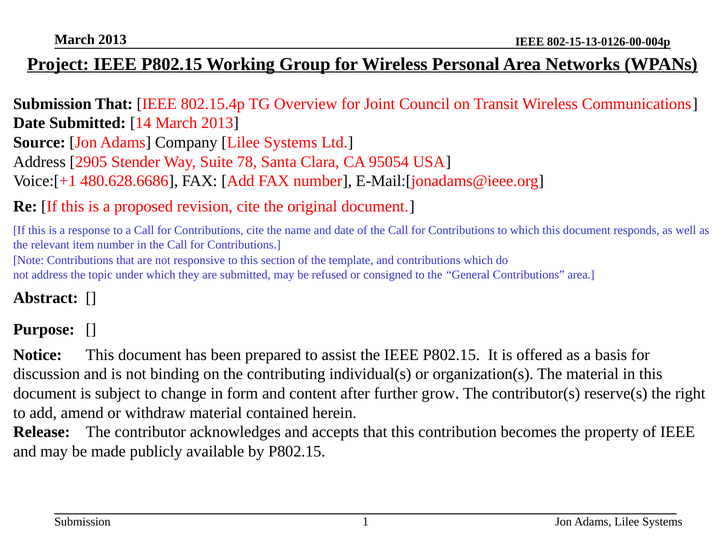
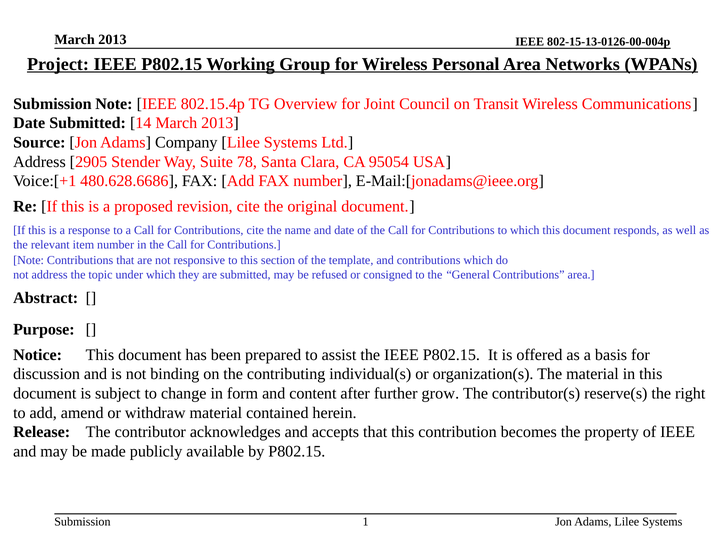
Submission That: That -> Note (114, 104)
